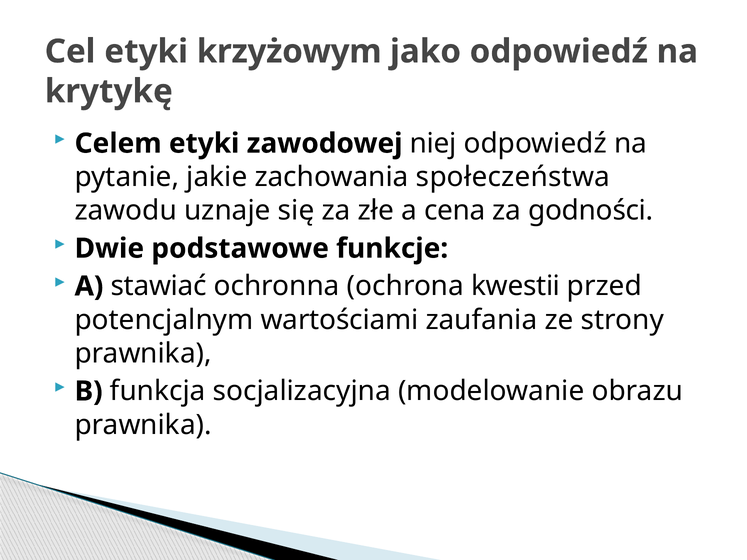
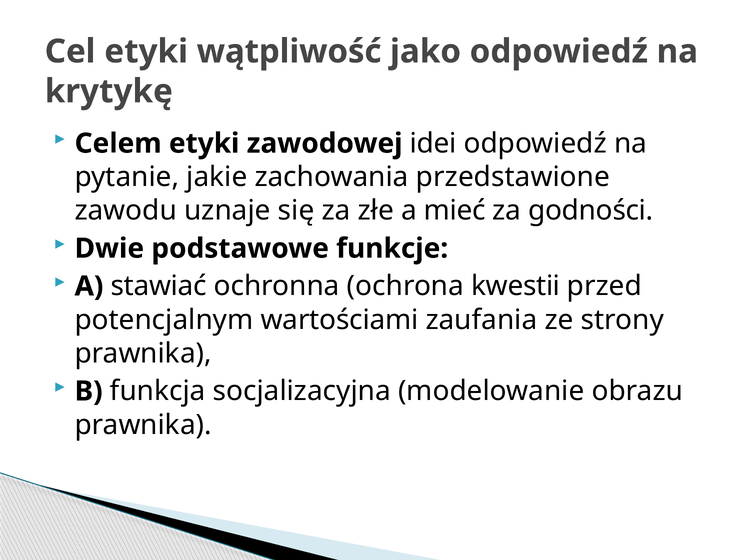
krzyżowym: krzyżowym -> wątpliwość (289, 52)
niej: niej -> idei (433, 143)
społeczeństwa: społeczeństwa -> przedstawione (513, 177)
cena: cena -> mieć (455, 211)
